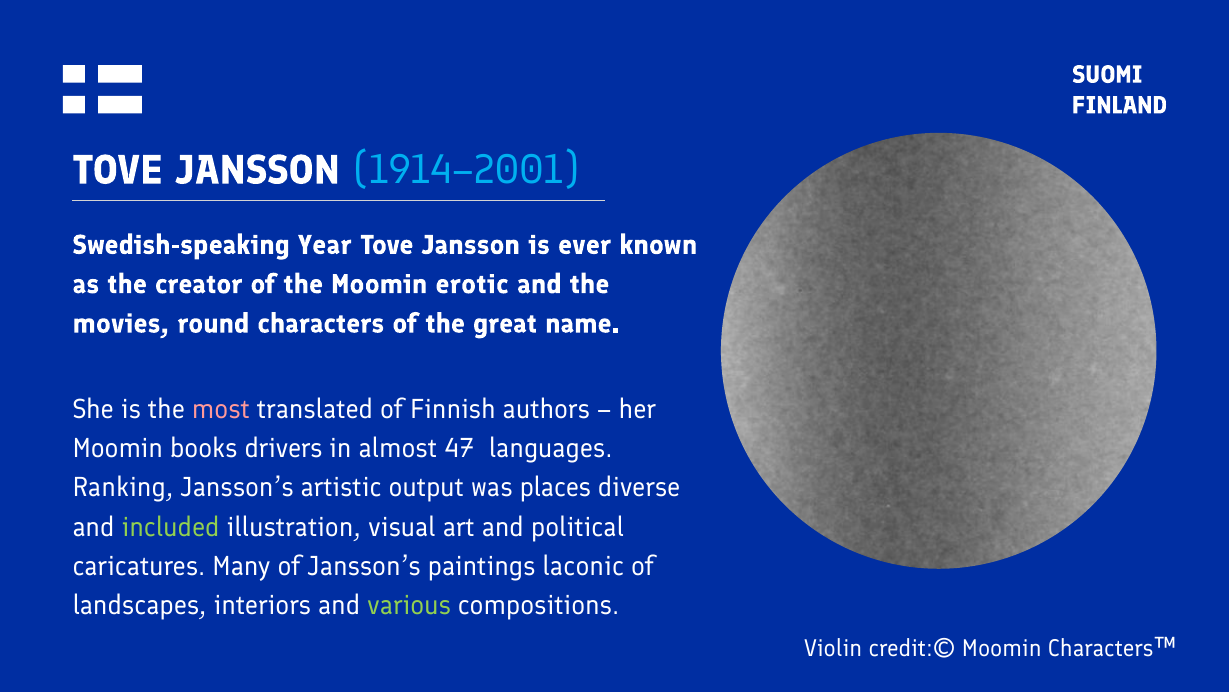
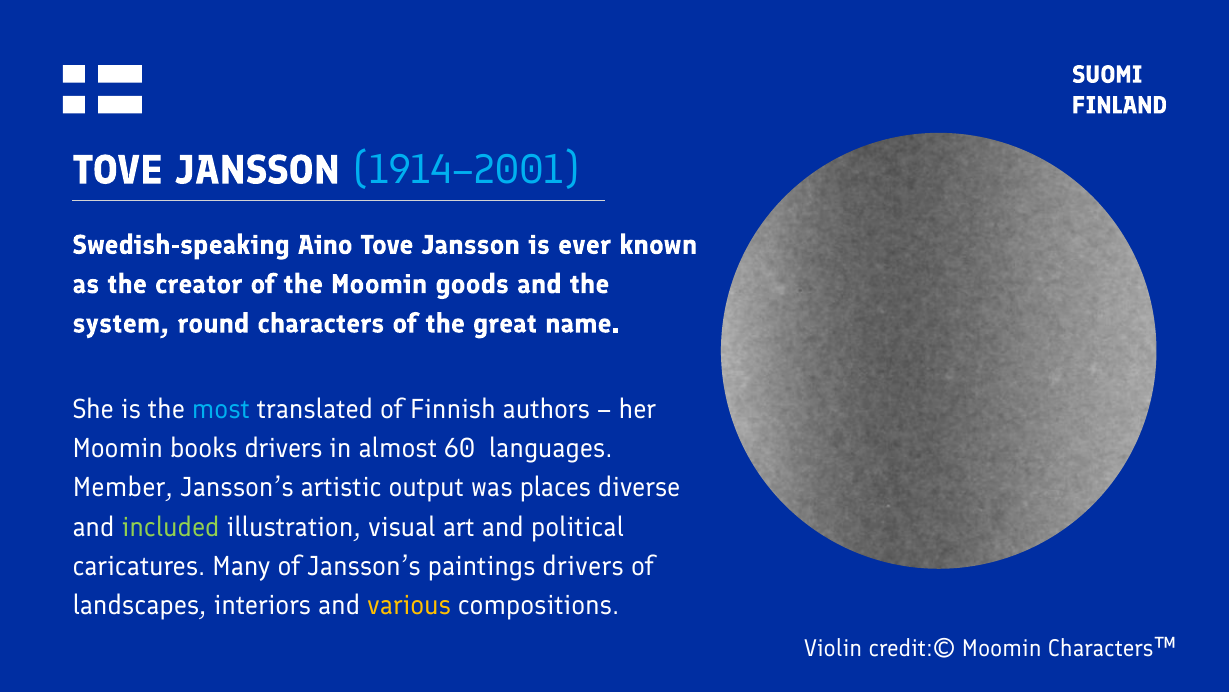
Year: Year -> Aino (325, 245)
erotic: erotic -> goods (472, 284)
movies: movies -> system (121, 323)
most colour: pink -> light blue (221, 409)
47: 47 -> 60 (460, 448)
Ranking: Ranking -> Member (123, 487)
paintings laconic: laconic -> drivers (583, 566)
various colour: light green -> yellow (409, 605)
